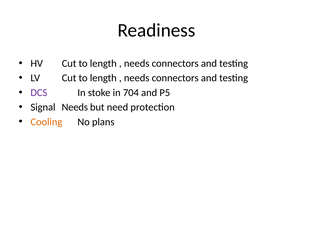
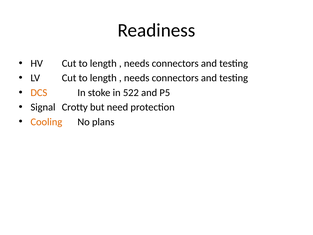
DCS colour: purple -> orange (39, 93)
704: 704 -> 522 (131, 93)
Signal Needs: Needs -> Crotty (75, 107)
